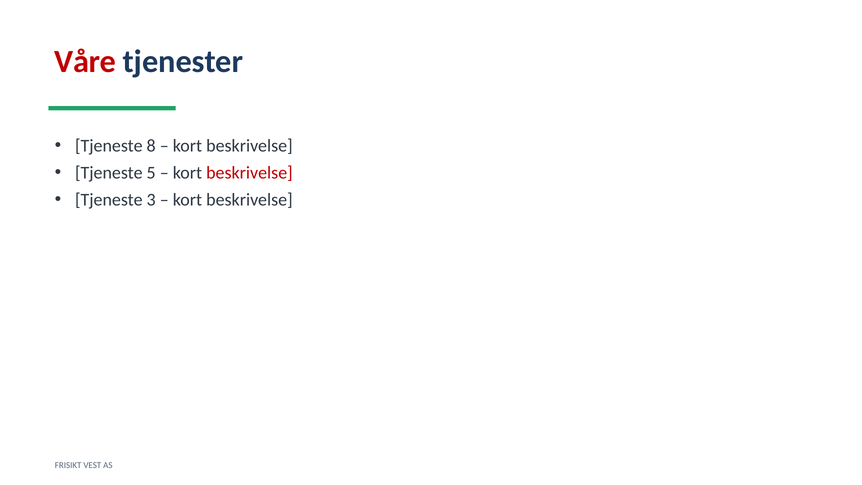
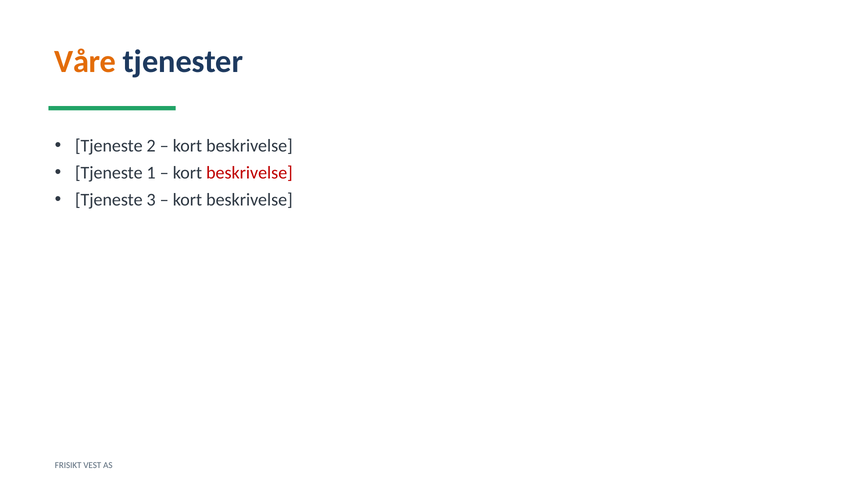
Våre colour: red -> orange (85, 62)
8: 8 -> 2 (151, 146)
5: 5 -> 1 (151, 173)
